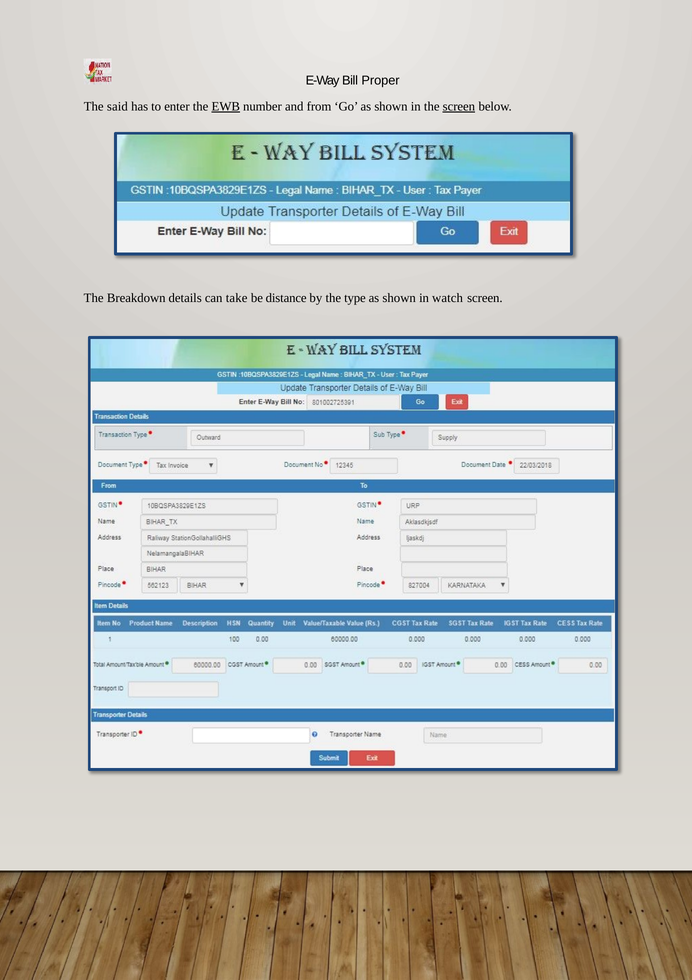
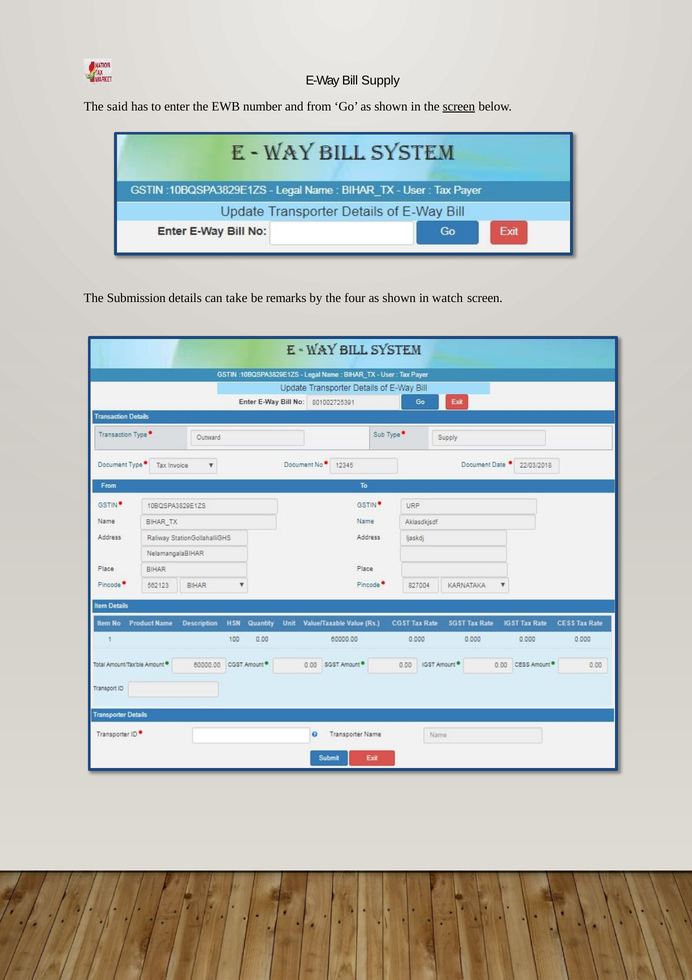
Proper: Proper -> Supply (381, 80)
EWB underline: present -> none (226, 106)
Breakdown: Breakdown -> Submission (136, 298)
distance: distance -> remarks (286, 298)
type: type -> four (355, 298)
